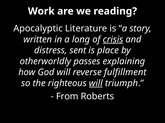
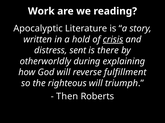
long: long -> hold (81, 40)
place: place -> there (108, 51)
passes: passes -> during (87, 62)
will underline: present -> none (96, 84)
From: From -> Then (67, 97)
